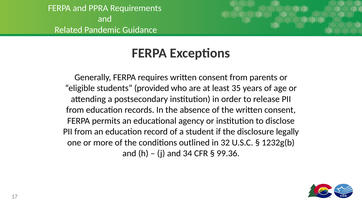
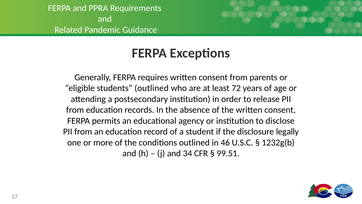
students provided: provided -> outlined (152, 88)
35: 35 -> 72 (236, 88)
32: 32 -> 46 (225, 142)
99.36: 99.36 -> 99.51 (228, 153)
